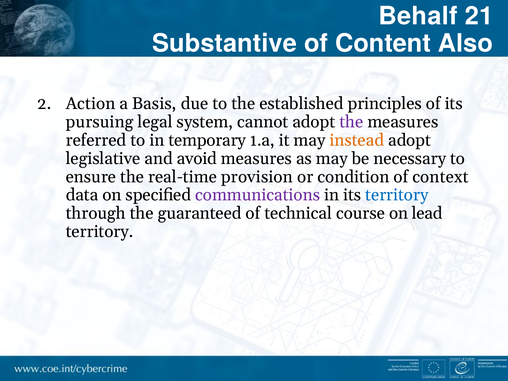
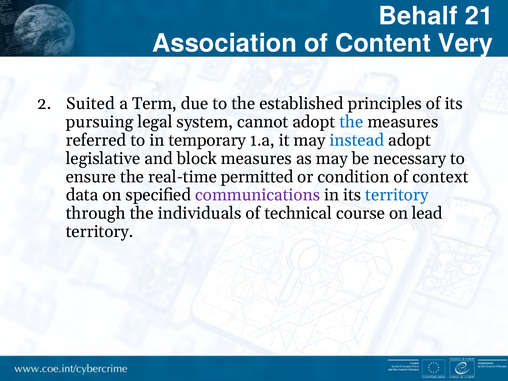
Substantive: Substantive -> Association (225, 44)
Also: Also -> Very (465, 44)
Action: Action -> Suited (91, 104)
Basis: Basis -> Term (154, 104)
the colour: purple -> blue (351, 122)
instead colour: orange -> blue (357, 140)
avoid: avoid -> block (197, 158)
provision: provision -> permitted (257, 177)
guaranteed: guaranteed -> individuals (200, 213)
